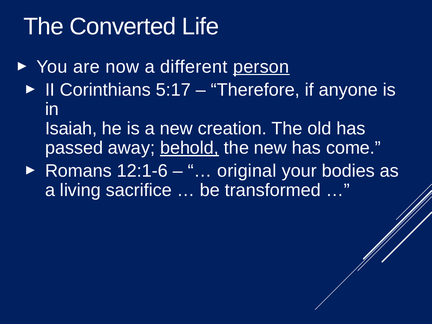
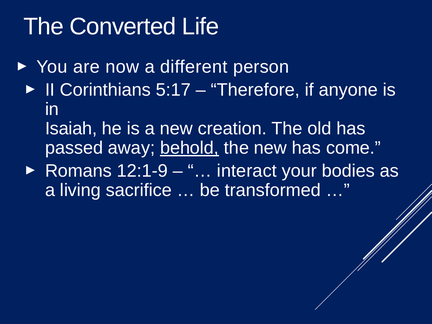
person underline: present -> none (261, 67)
12:1-6: 12:1-6 -> 12:1-9 (142, 171)
original: original -> interact (247, 171)
